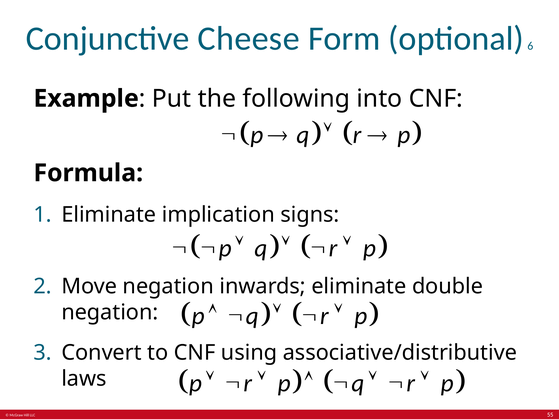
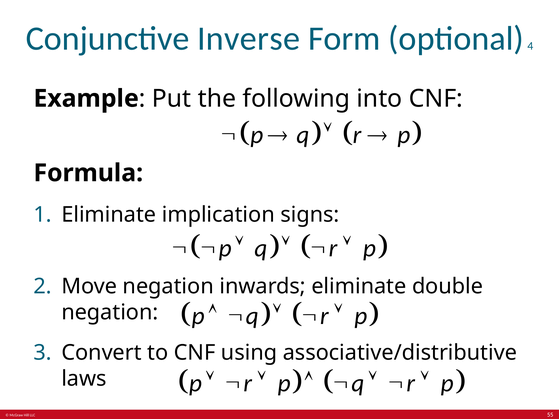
Cheese: Cheese -> Inverse (249, 39)
6: 6 -> 4 (530, 46)
